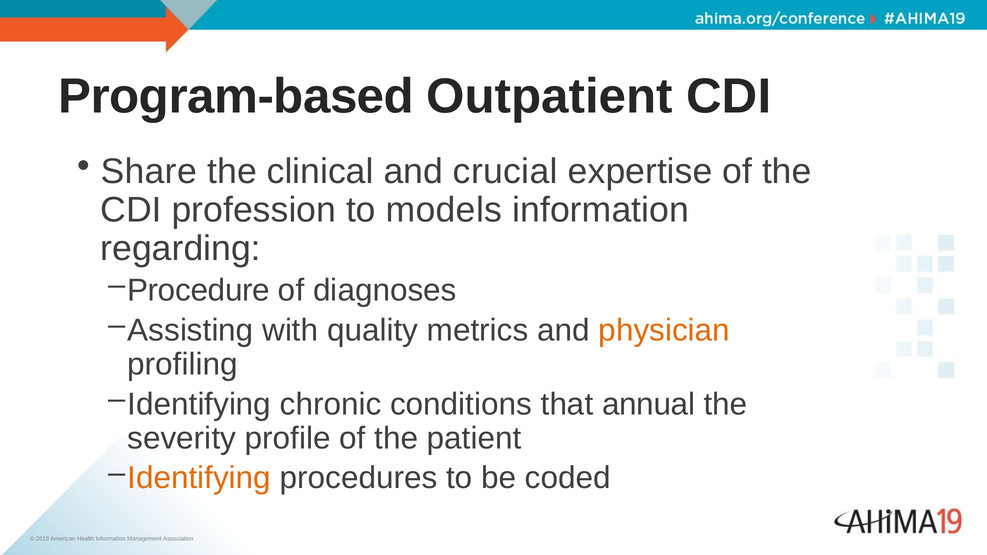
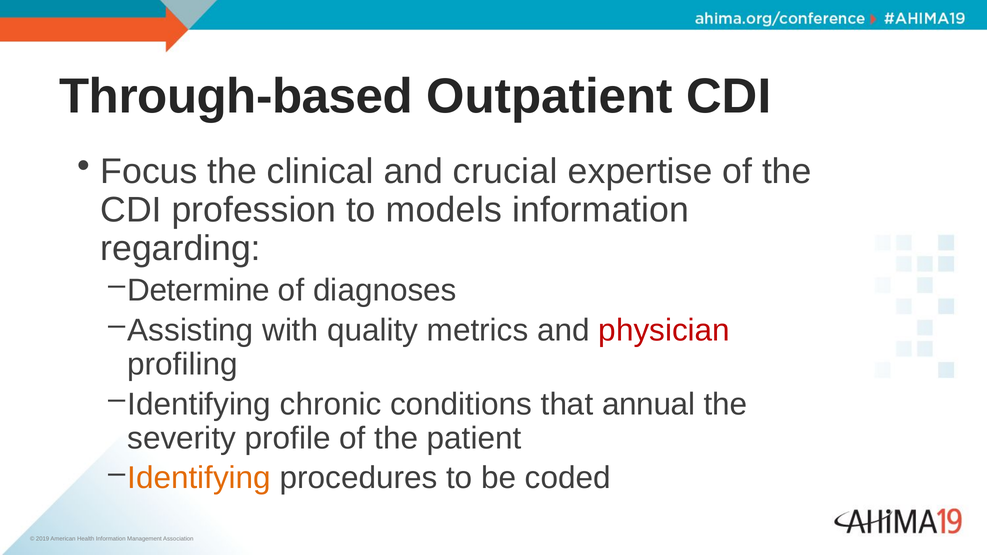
Program-based: Program-based -> Through-based (236, 96)
Share: Share -> Focus (149, 172)
Procedure: Procedure -> Determine (199, 290)
physician colour: orange -> red (664, 330)
